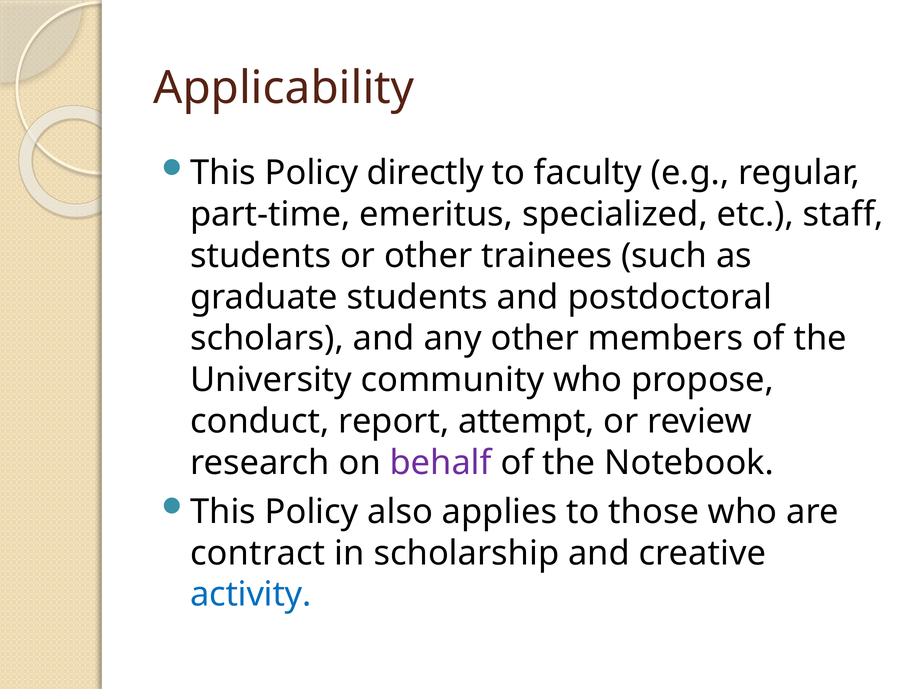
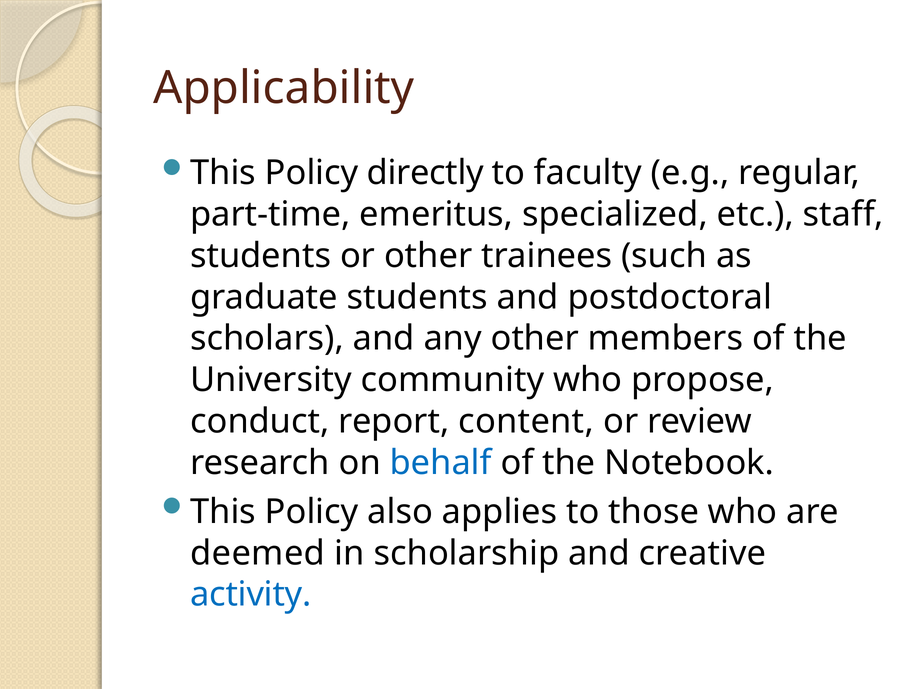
attempt: attempt -> content (526, 421)
behalf colour: purple -> blue (441, 463)
contract: contract -> deemed (258, 553)
